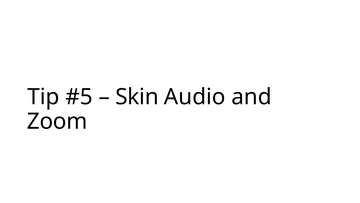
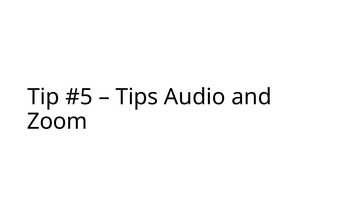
Skin: Skin -> Tips (137, 97)
